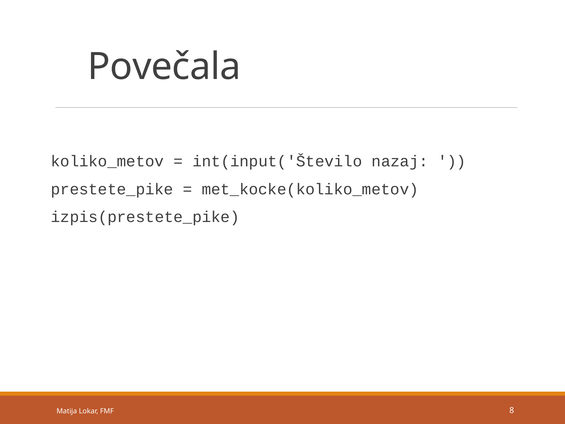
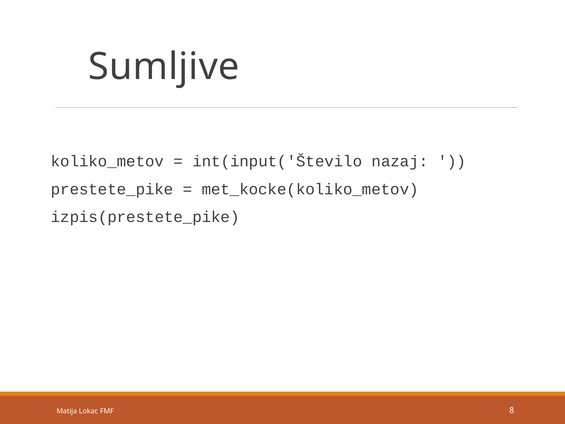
Povečala: Povečala -> Sumljive (164, 67)
